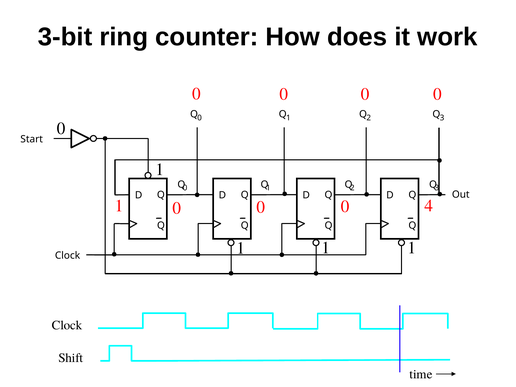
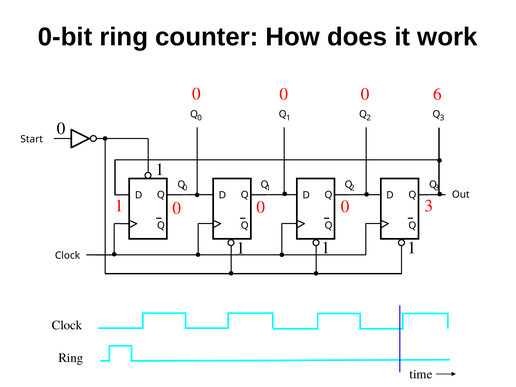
3-bit: 3-bit -> 0-bit (65, 37)
0: 0 -> 6 (437, 94)
0 4: 4 -> 3 (429, 206)
Shift: Shift -> Ring (71, 358)
